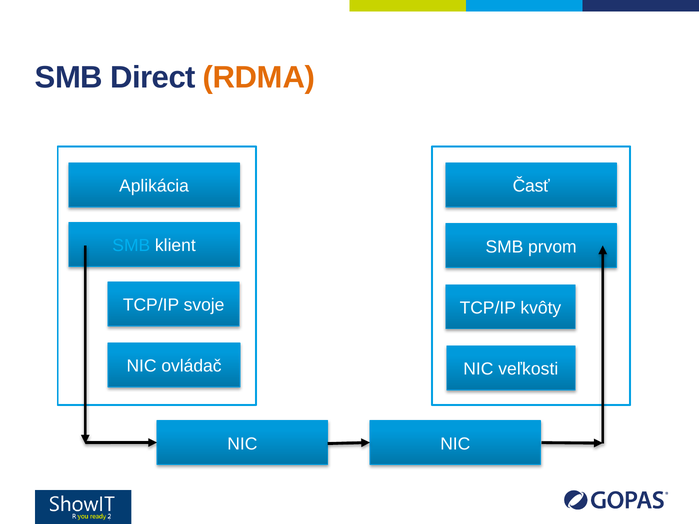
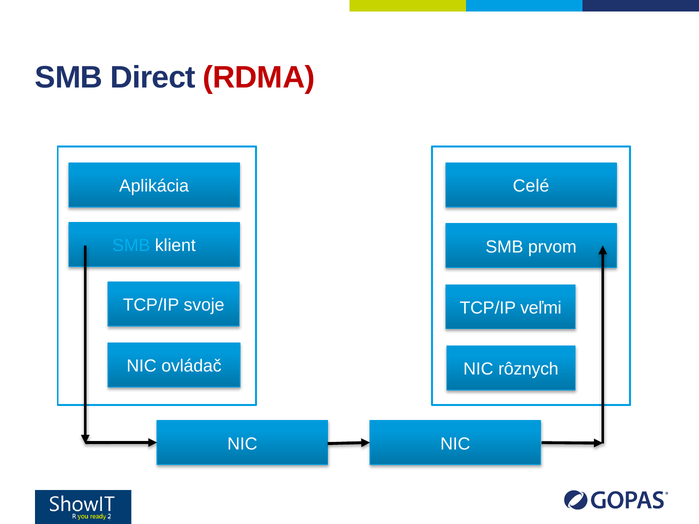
RDMA colour: orange -> red (259, 77)
Časť: Časť -> Celé (531, 186)
kvôty: kvôty -> veľmi (541, 308)
veľkosti: veľkosti -> rôznych (528, 369)
